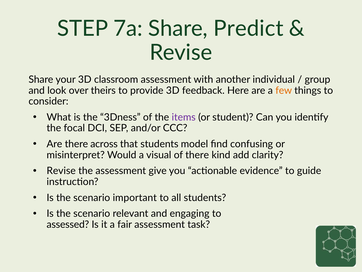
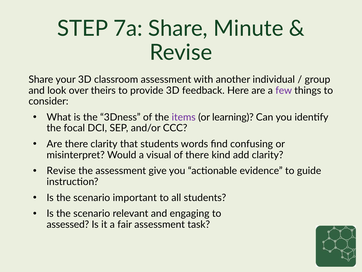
Predict: Predict -> Minute (248, 29)
few colour: orange -> purple (284, 90)
student: student -> learning (233, 117)
there across: across -> clarity (104, 144)
model: model -> words (194, 144)
